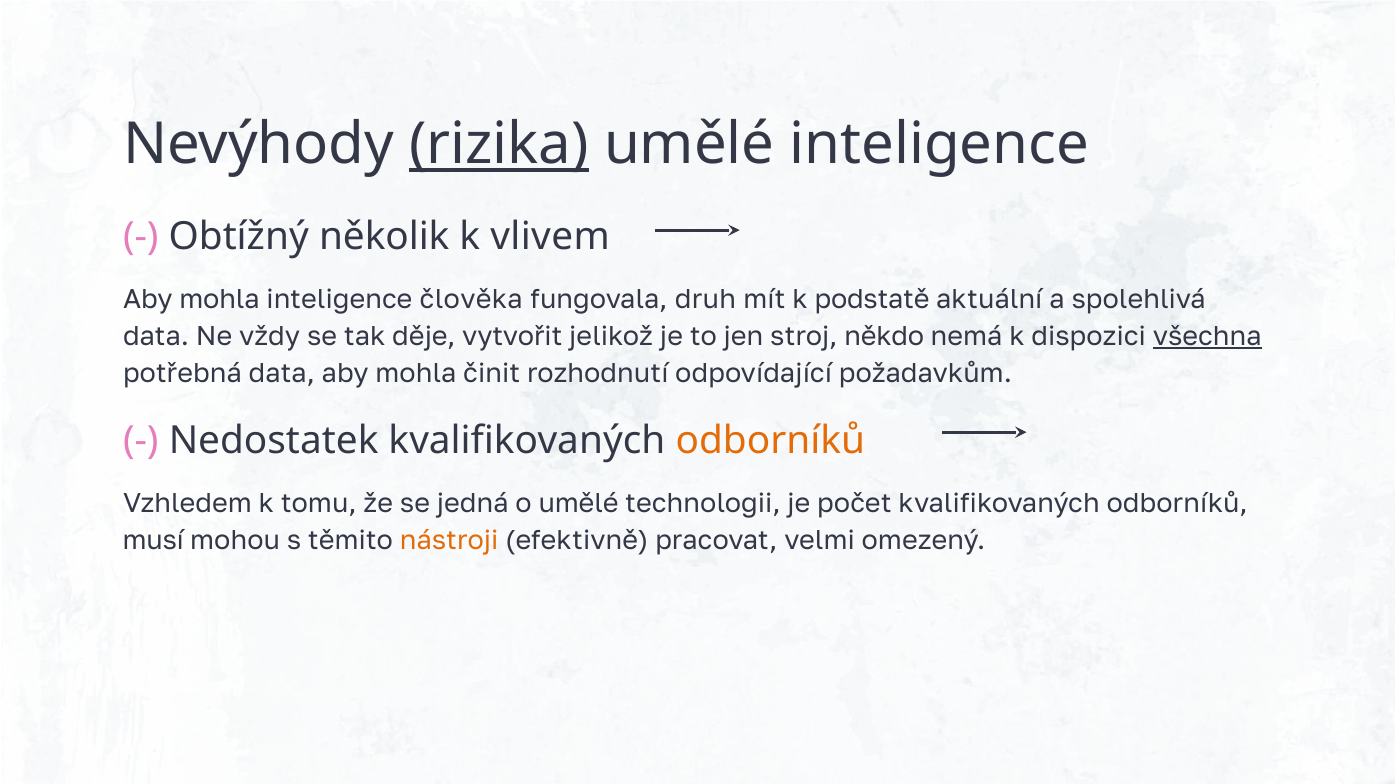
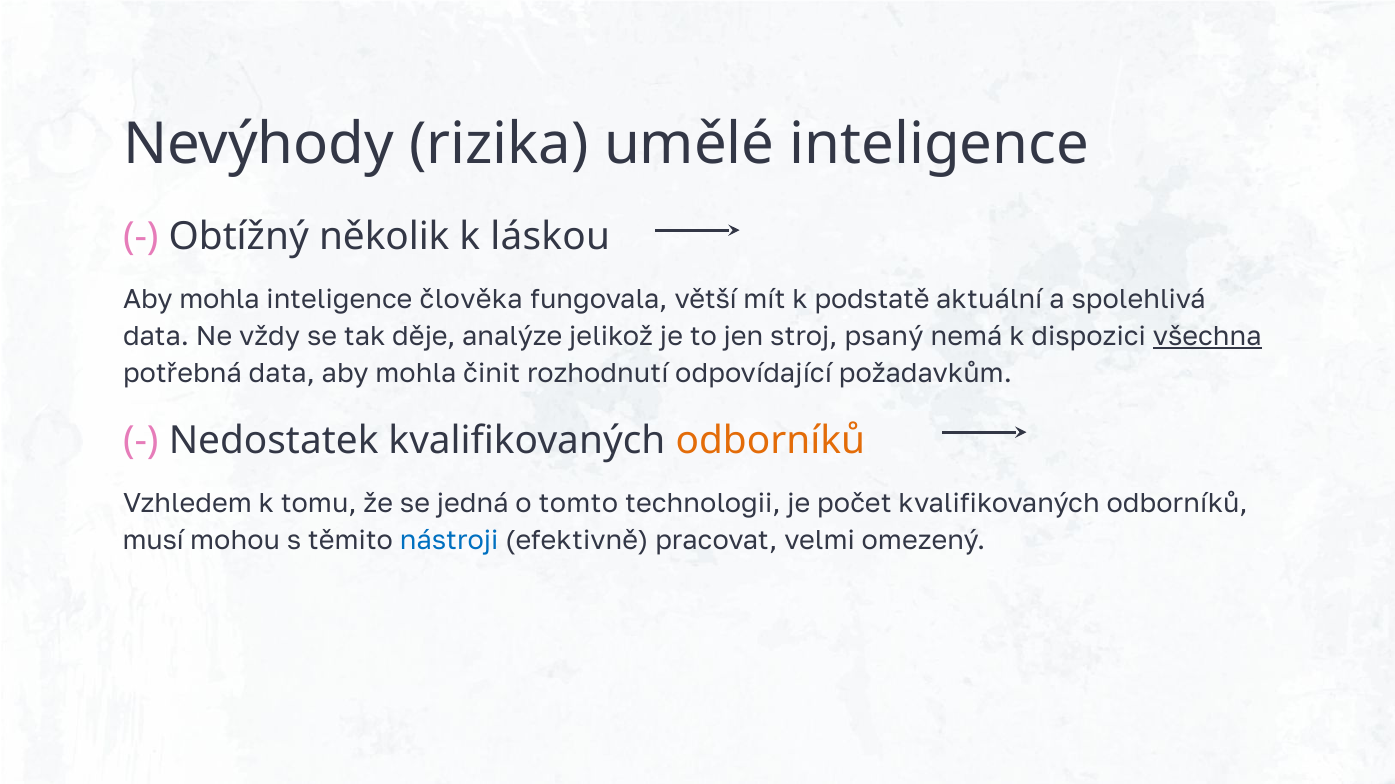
rizika underline: present -> none (499, 145)
vlivem: vlivem -> láskou (550, 236)
druh: druh -> větší (706, 299)
vytvořit: vytvořit -> analýze (512, 337)
někdo: někdo -> psaný (884, 337)
o umělé: umělé -> tomto (578, 504)
nástroji colour: orange -> blue (449, 541)
